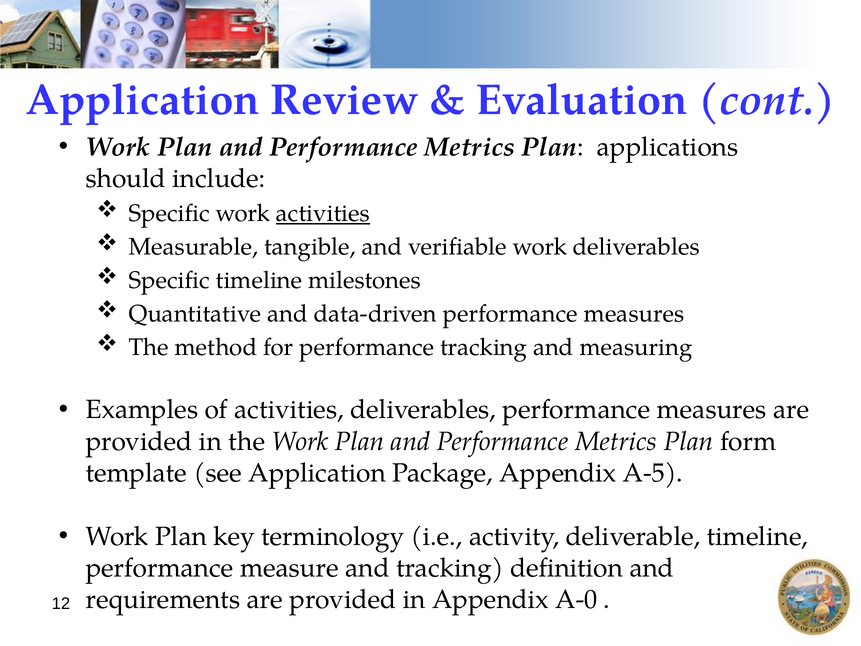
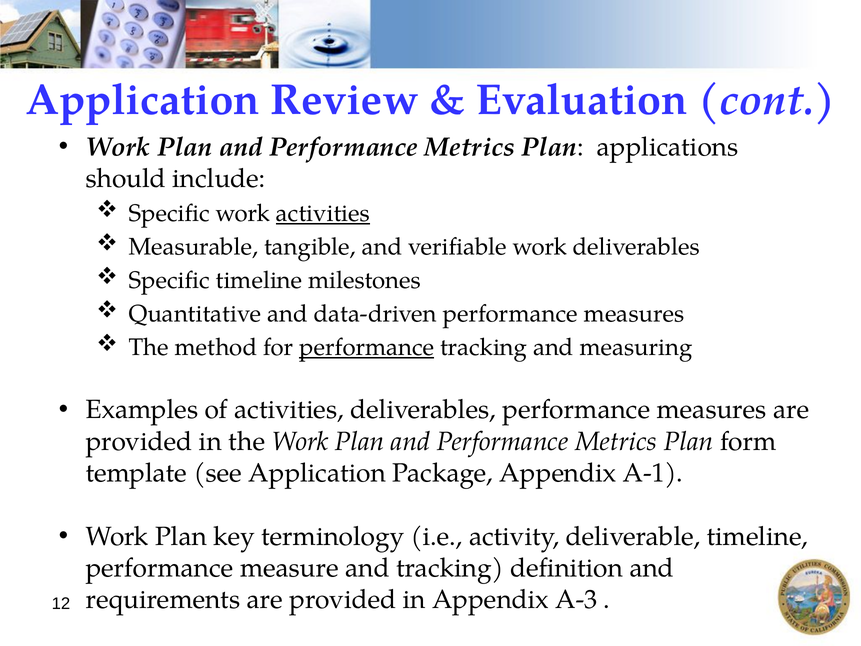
performance underline: none -> present (367, 347)
A-5: A-5 -> A-1 (653, 473)
A-0: A-0 -> A-3 (576, 599)
